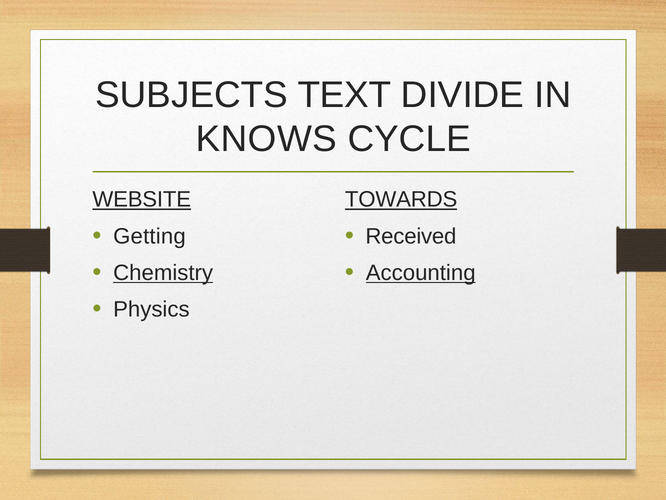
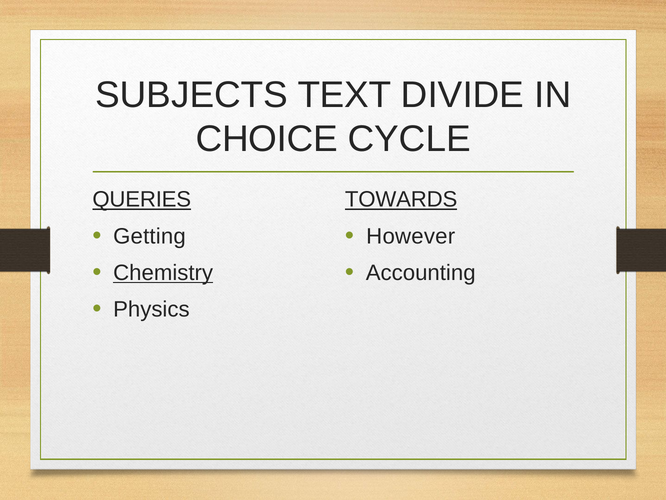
KNOWS: KNOWS -> CHOICE (267, 139)
WEBSITE: WEBSITE -> QUERIES (142, 199)
Received: Received -> However (411, 236)
Accounting underline: present -> none (421, 273)
